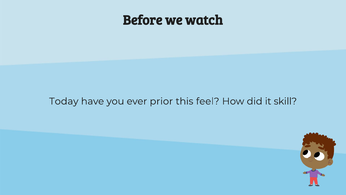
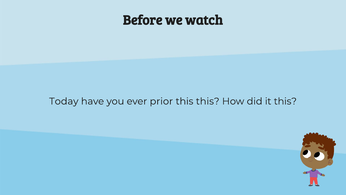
this feel: feel -> this (208, 101)
it skill: skill -> this (285, 101)
